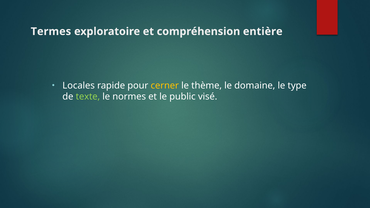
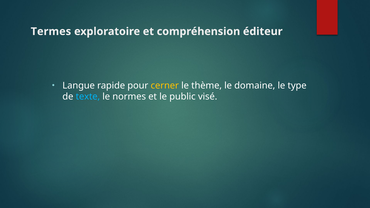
entière: entière -> éditeur (263, 31)
Locales: Locales -> Langue (79, 86)
texte colour: light green -> light blue (88, 97)
